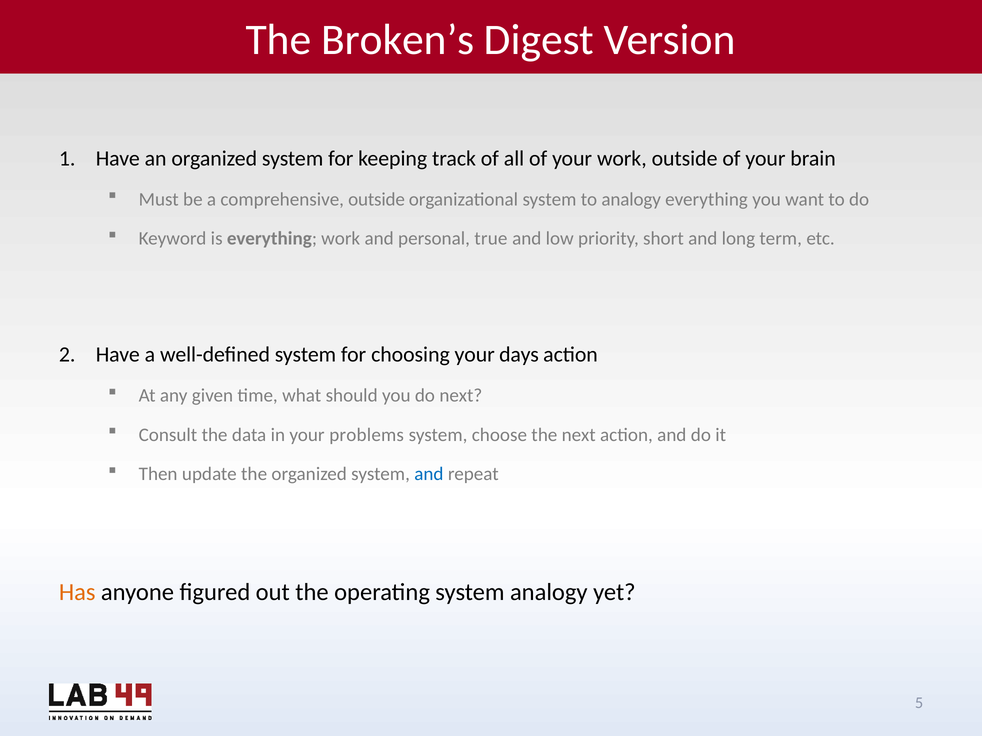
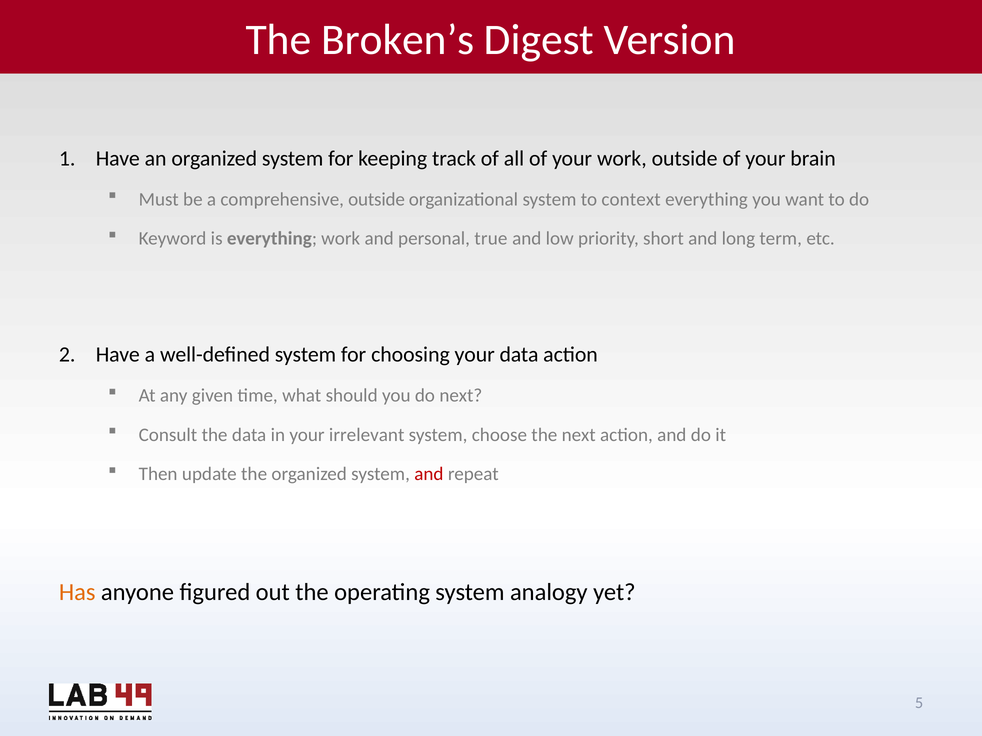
to analogy: analogy -> context (631, 199)
your days: days -> data (519, 355)
problems: problems -> irrelevant (367, 435)
and colour: blue -> red (429, 474)
